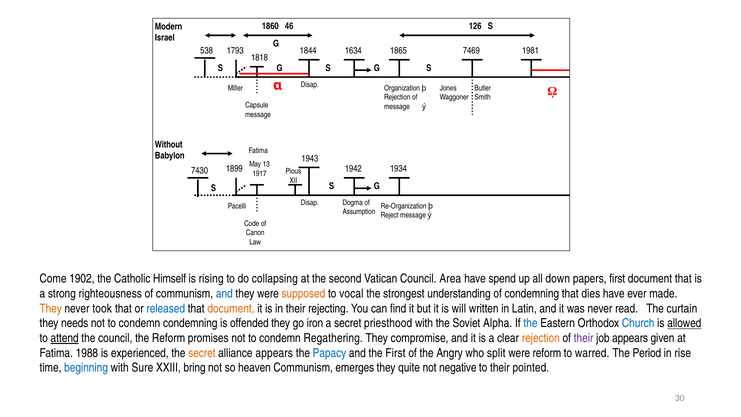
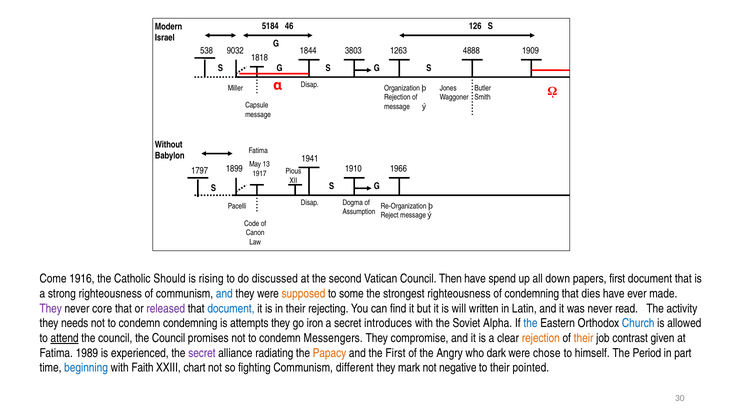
1860: 1860 -> 5184 (270, 26)
1793: 1793 -> 9032 (235, 51)
1634: 1634 -> 3803 (353, 51)
1865: 1865 -> 1263 (398, 51)
7469: 7469 -> 4888 (471, 51)
1981: 1981 -> 1909 (530, 51)
1943: 1943 -> 1941 (310, 158)
1942: 1942 -> 1910 (353, 169)
1934: 1934 -> 1966 (398, 169)
7430: 7430 -> 1797 (200, 171)
1902: 1902 -> 1916 (82, 279)
Himself: Himself -> Should (169, 279)
collapsing: collapsing -> discussed (275, 279)
Area: Area -> Then (450, 279)
vocal: vocal -> some (351, 294)
strongest understanding: understanding -> righteousness (459, 294)
They colour: orange -> purple (51, 308)
took: took -> core (102, 308)
released colour: blue -> purple (166, 308)
document colour: orange -> blue (231, 308)
curtain: curtain -> activity (682, 308)
offended: offended -> attempts (249, 323)
priesthood: priesthood -> introduces (388, 323)
allowed underline: present -> none (684, 323)
council the Reform: Reform -> Council (169, 338)
Regathering: Regathering -> Messengers (333, 338)
their colour: purple -> orange (584, 338)
job appears: appears -> contrast (630, 338)
1988: 1988 -> 1989 (87, 353)
secret colour: orange -> purple (202, 353)
alliance appears: appears -> radiating (274, 353)
Papacy colour: blue -> orange (329, 353)
split: split -> dark (496, 353)
were reform: reform -> chose (547, 353)
warred: warred -> himself (592, 353)
rise: rise -> part (683, 353)
Sure: Sure -> Faith (143, 368)
bring: bring -> chart (195, 368)
heaven: heaven -> fighting (254, 368)
emerges: emerges -> different (355, 368)
quite: quite -> mark (409, 368)
